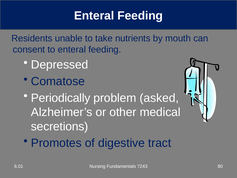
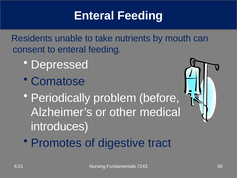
asked: asked -> before (159, 98)
secretions: secretions -> introduces (60, 126)
